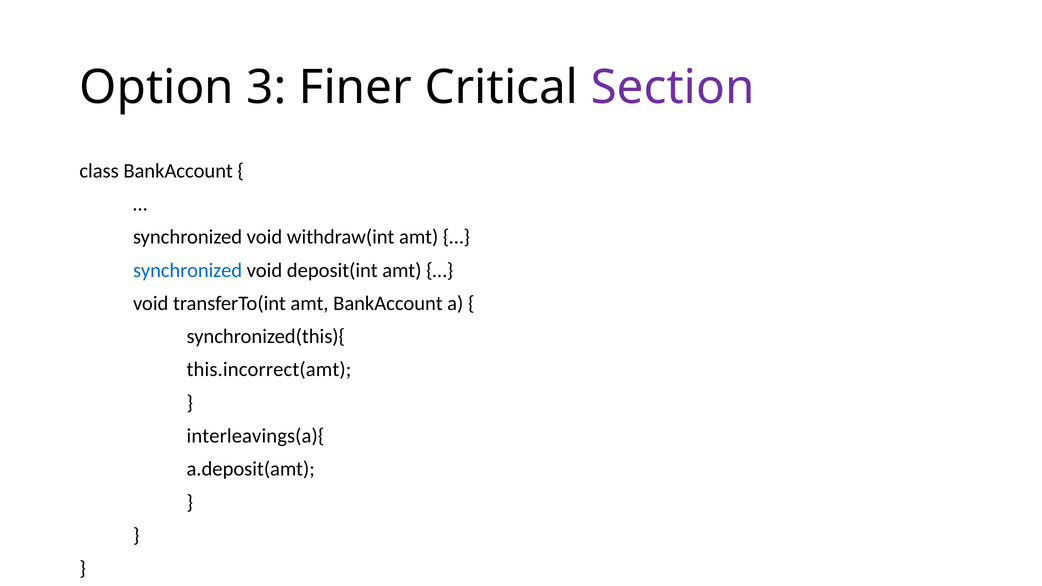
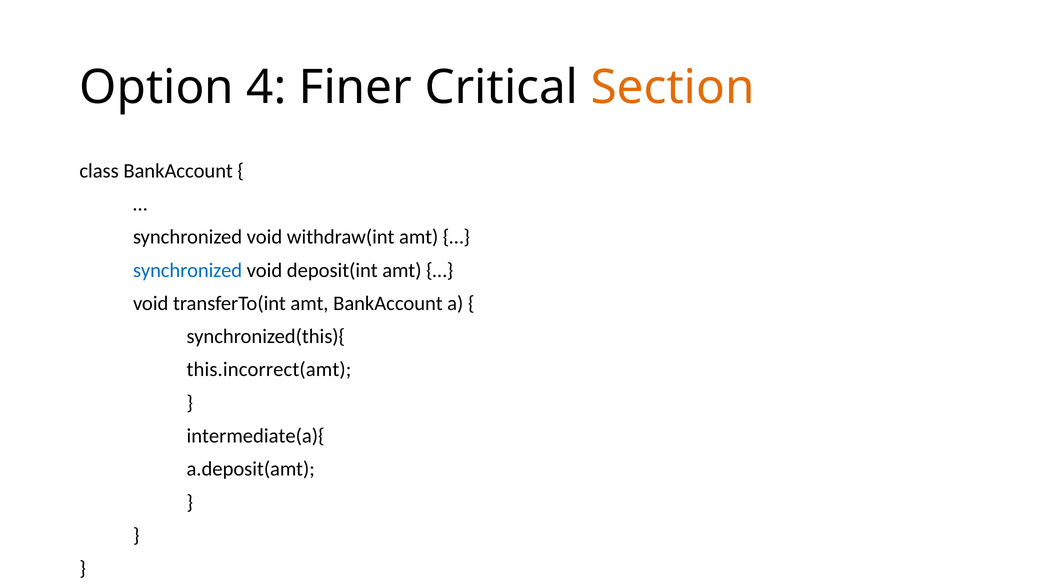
3: 3 -> 4 (266, 88)
Section colour: purple -> orange (673, 88)
interleavings(a){: interleavings(a){ -> intermediate(a){ (256, 436)
